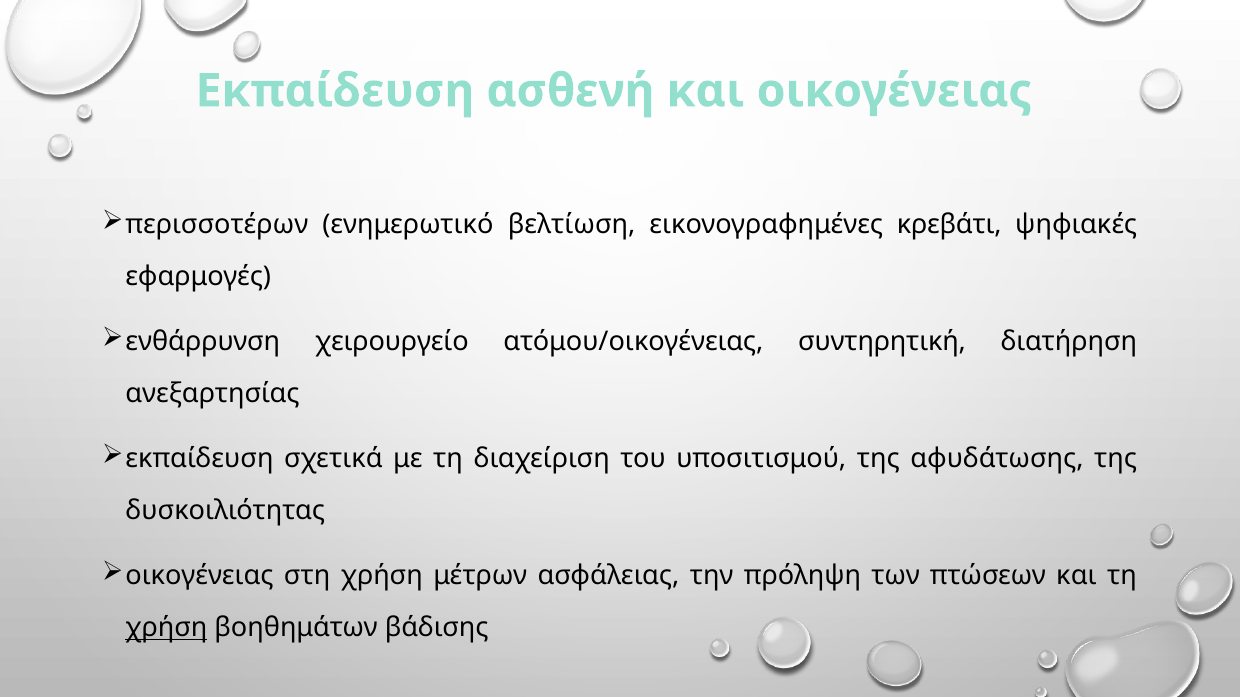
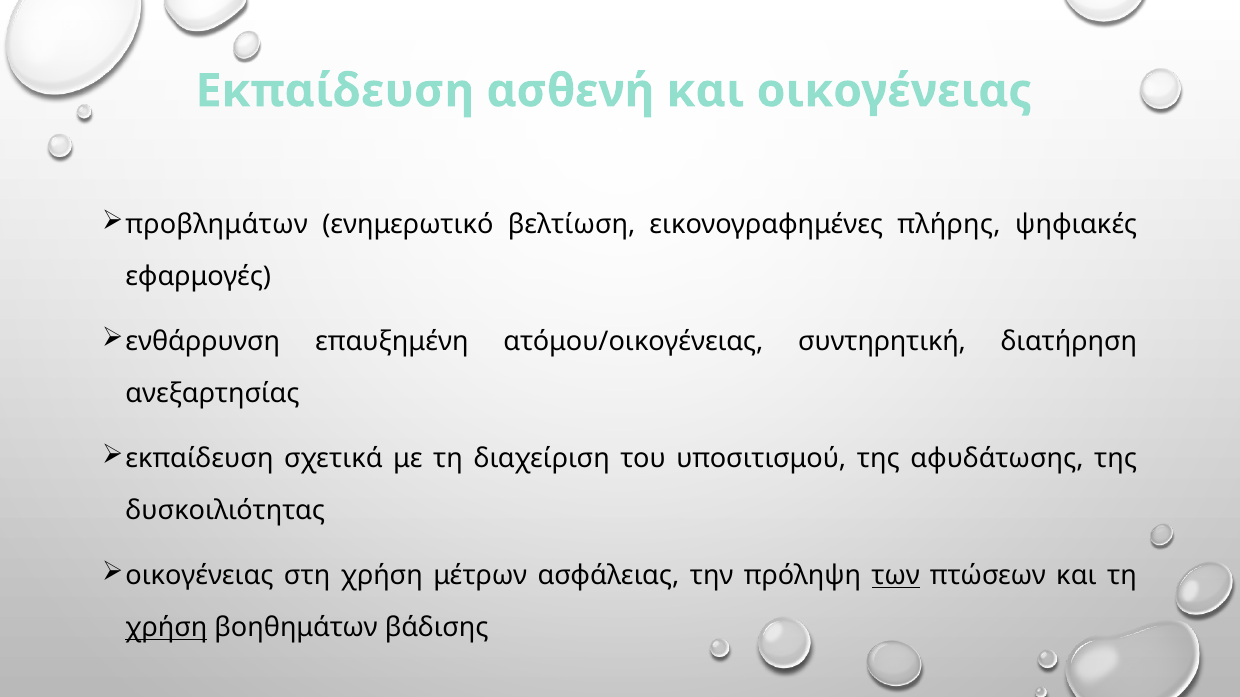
περισσοτέρων: περισσοτέρων -> προβλημάτων (217, 225)
κρεβάτι: κρεβάτι -> πλήρης (949, 225)
χειρουργείο: χειρουργείο -> επαυξημένη (392, 342)
των underline: none -> present (896, 576)
